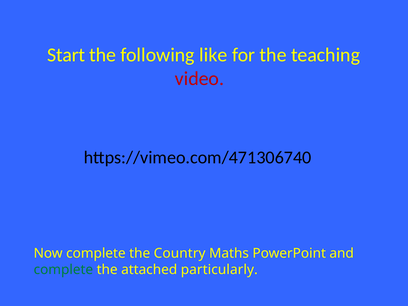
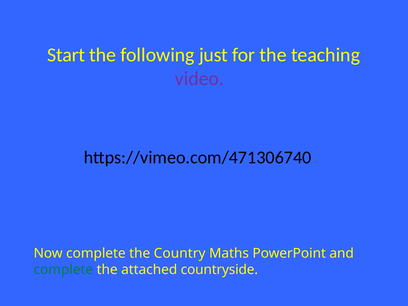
like: like -> just (213, 55)
video colour: red -> purple (199, 79)
particularly: particularly -> countryside (219, 270)
